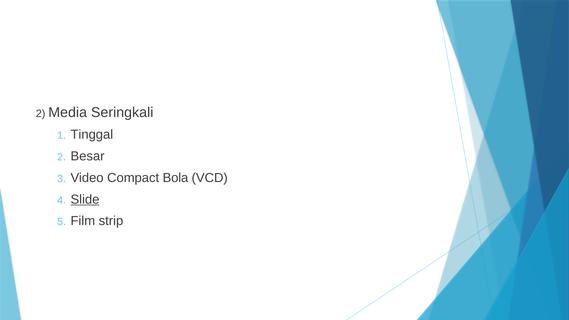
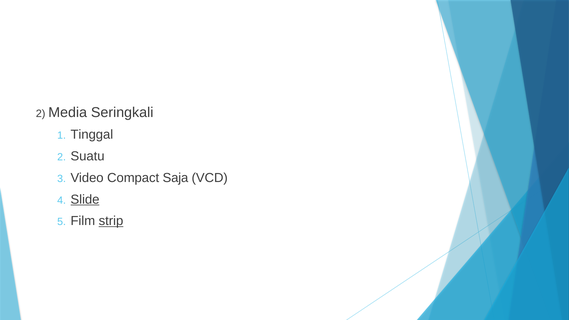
Besar: Besar -> Suatu (88, 156)
Bola: Bola -> Saja (175, 178)
strip underline: none -> present (111, 221)
